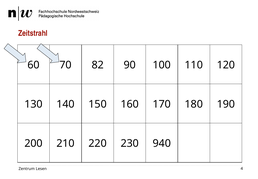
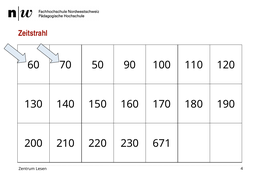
82: 82 -> 50 (98, 65)
940: 940 -> 671 (162, 143)
